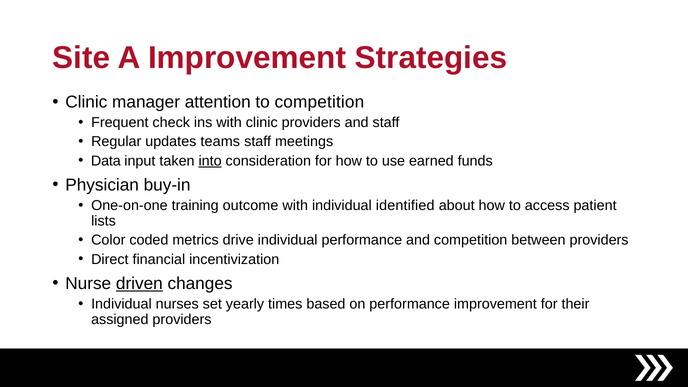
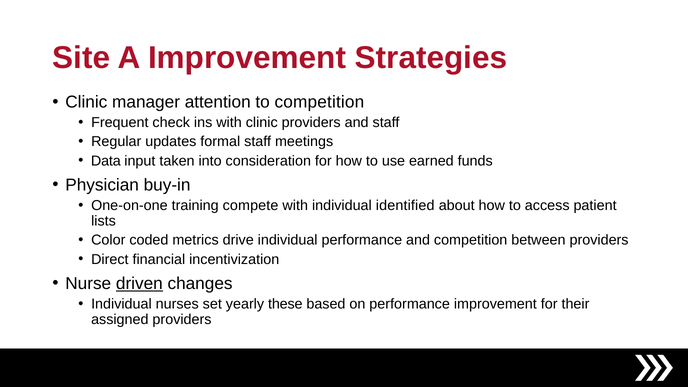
teams: teams -> formal (220, 142)
into underline: present -> none (210, 161)
outcome: outcome -> compete (251, 206)
times: times -> these (285, 304)
